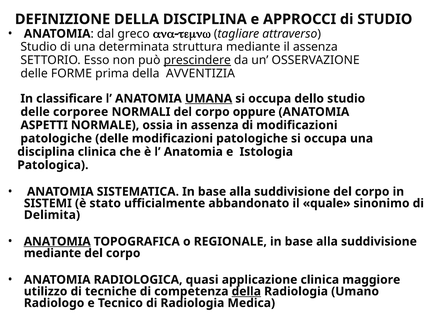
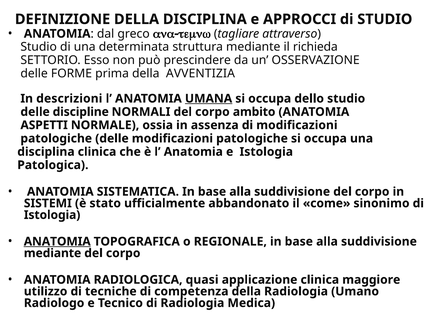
il assenza: assenza -> richieda (315, 47)
prescindere underline: present -> none (197, 60)
classificare: classificare -> descrizioni (69, 99)
corporee: corporee -> discipline (81, 112)
oppure: oppure -> ambito (254, 112)
quale: quale -> come (327, 203)
Delimita: Delimita -> Istologia (52, 215)
della underline: present -> none (246, 291)
